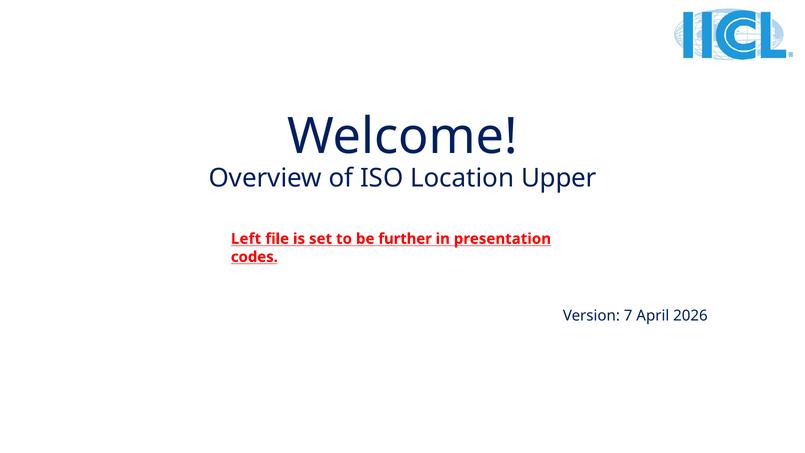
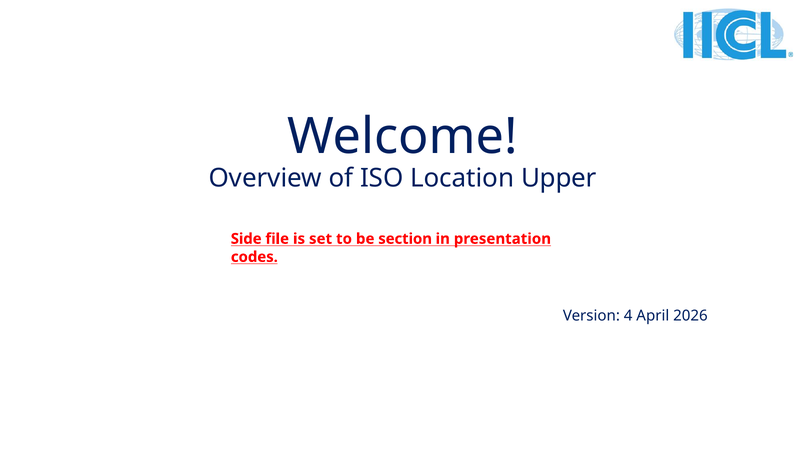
Left: Left -> Side (246, 239)
further: further -> section (405, 239)
7: 7 -> 4 (628, 316)
